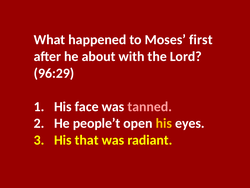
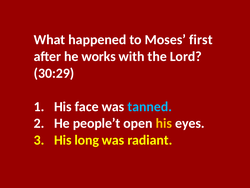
about: about -> works (99, 56)
96:29: 96:29 -> 30:29 (54, 73)
tanned colour: pink -> light blue (150, 106)
that: that -> long (87, 140)
